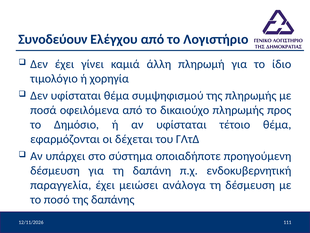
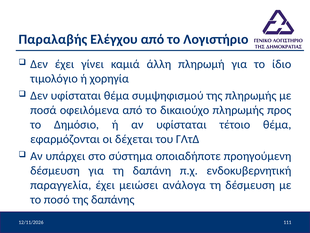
Συνοδεύουν: Συνοδεύουν -> Παραλαβής (53, 39)
